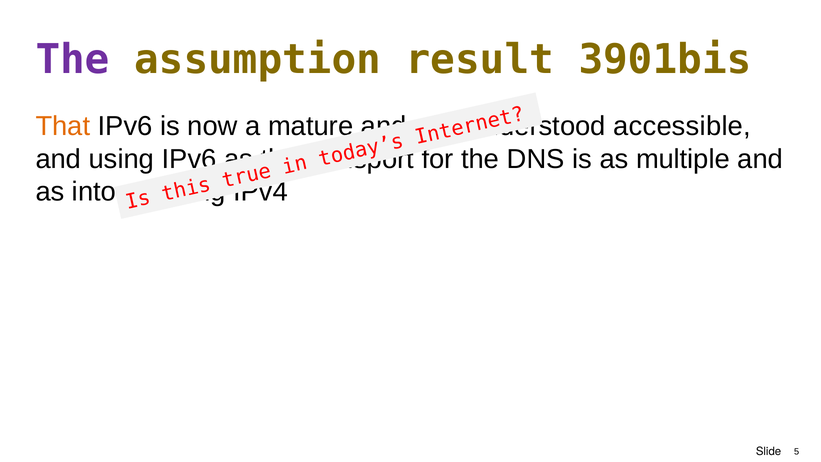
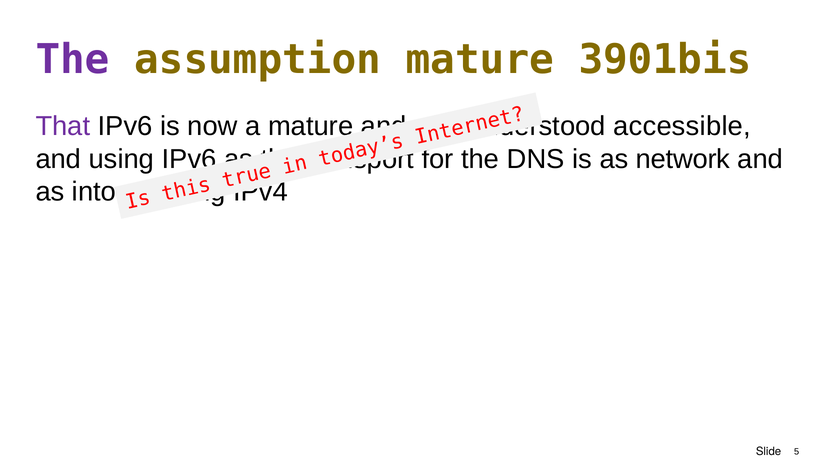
assumption result: result -> mature (480, 60)
That colour: orange -> purple (63, 126)
multiple: multiple -> network (683, 159)
